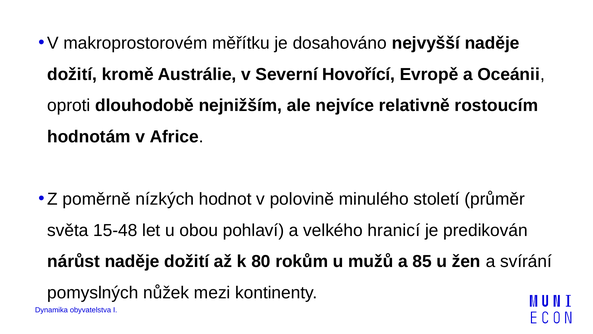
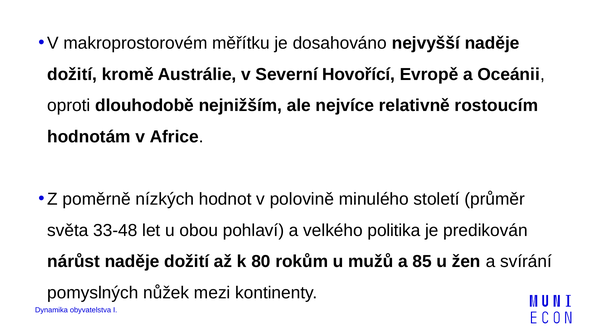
15-48: 15-48 -> 33-48 (115, 230)
hranicí: hranicí -> politika (394, 230)
